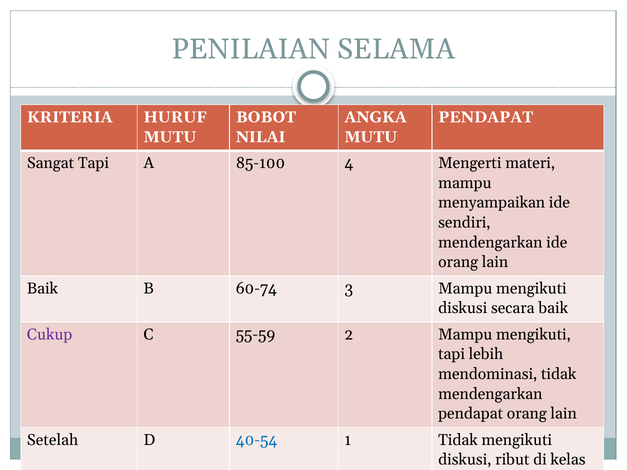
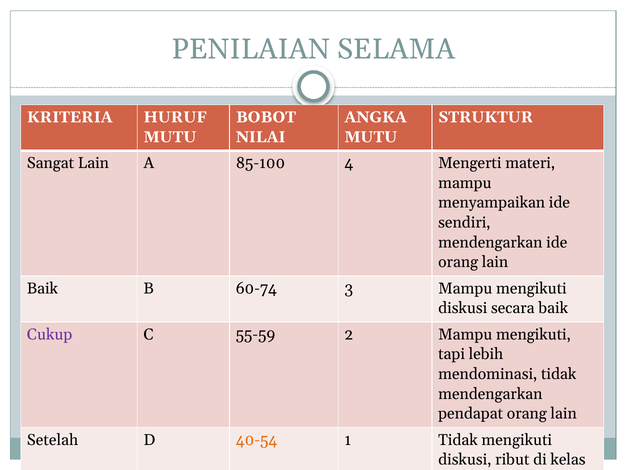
PENDAPAT: PENDAPAT -> STRUKTUR (486, 117)
Sangat Tapi: Tapi -> Lain (93, 163)
40-54 colour: blue -> orange (257, 440)
